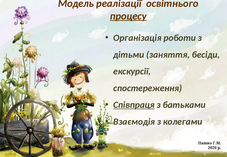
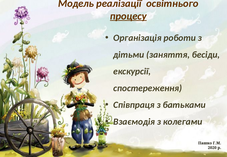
Співпраця underline: present -> none (134, 105)
